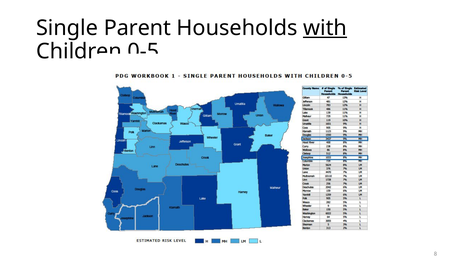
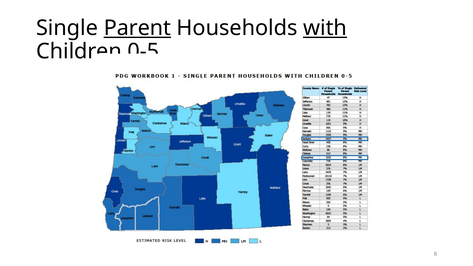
Parent underline: none -> present (137, 28)
